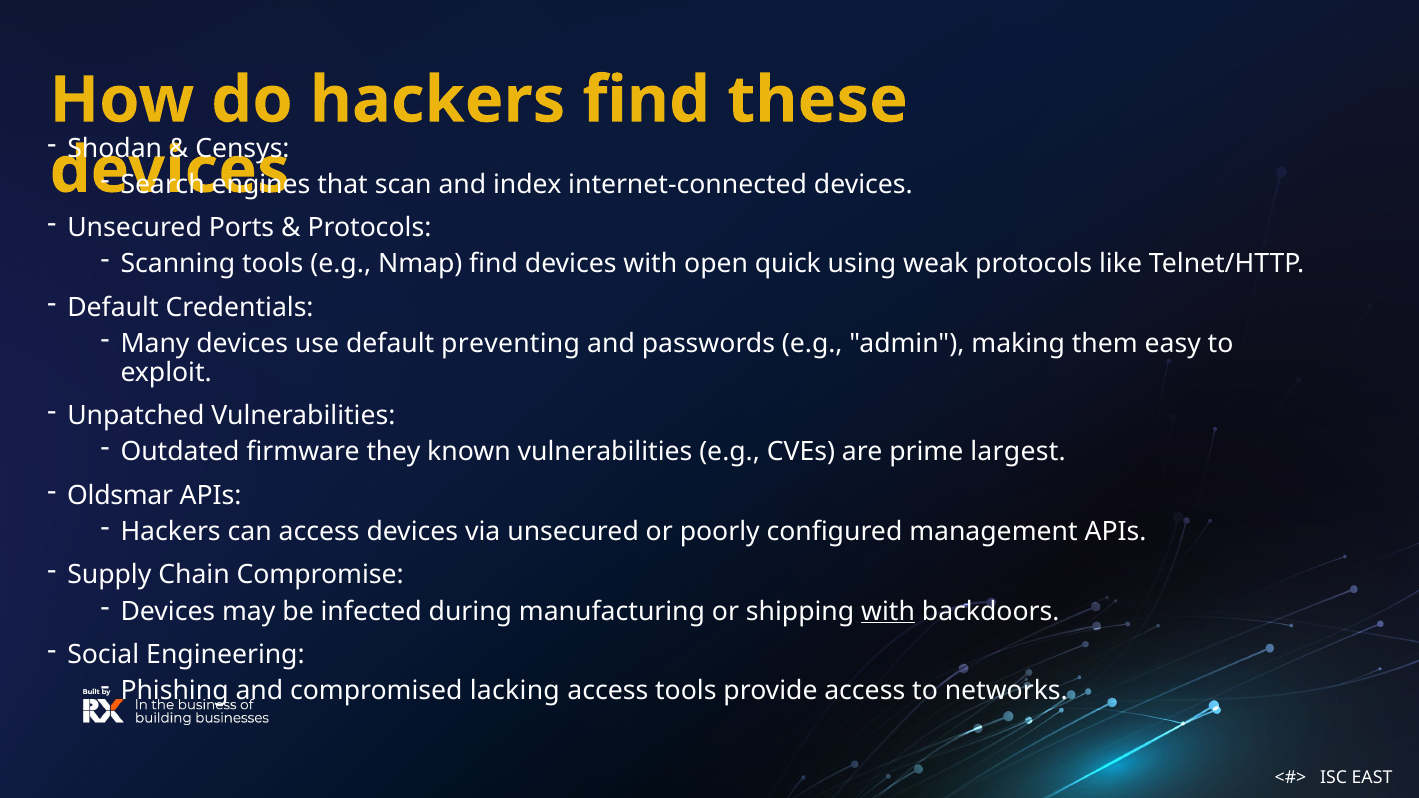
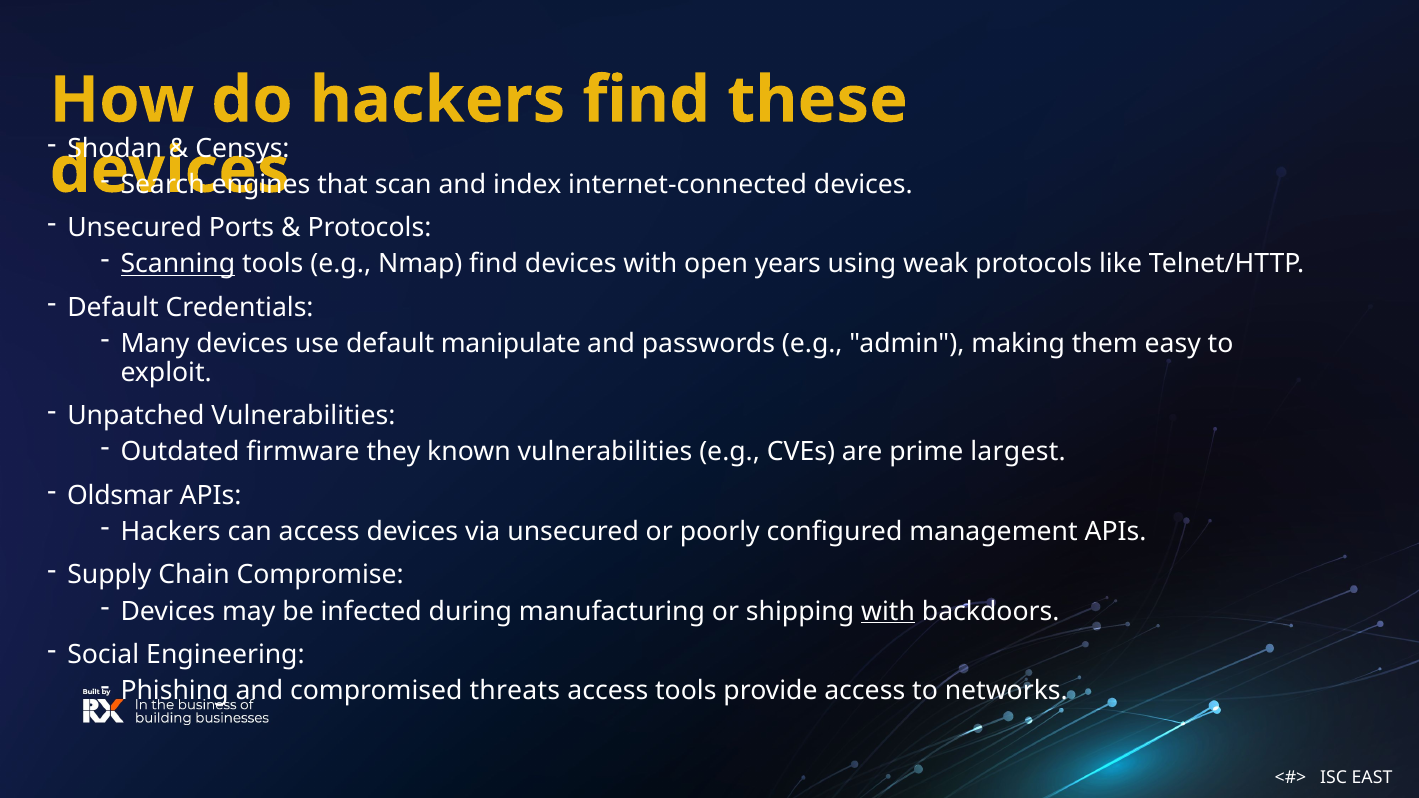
Scanning underline: none -> present (178, 264)
quick: quick -> years (788, 264)
preventing: preventing -> manipulate (511, 344)
lacking: lacking -> threats (515, 691)
